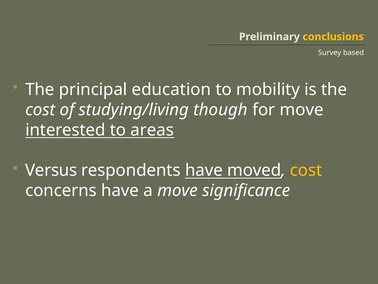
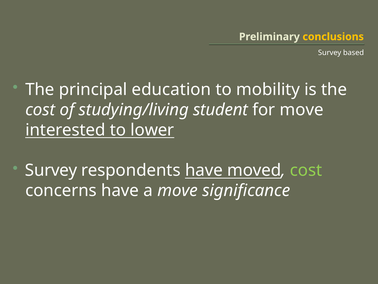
though: though -> student (221, 110)
areas: areas -> lower (152, 130)
Versus: Versus -> Survey (51, 170)
cost colour: yellow -> light green (306, 170)
